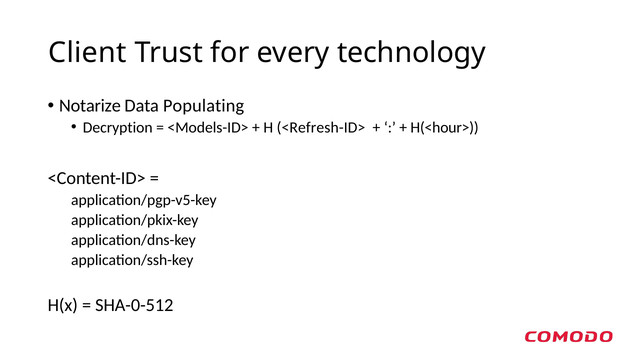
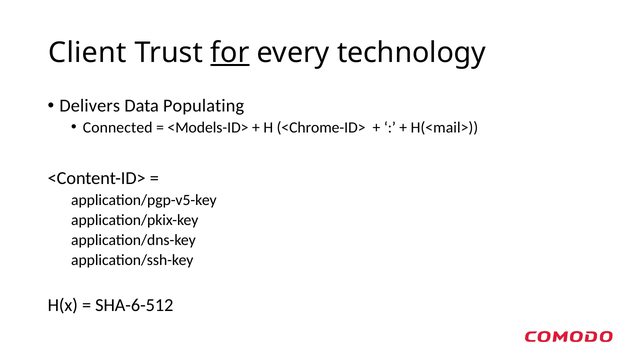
for underline: none -> present (230, 53)
Notarize: Notarize -> Delivers (90, 106)
Decryption: Decryption -> Connected (118, 127)
<Refresh-ID>: <Refresh-ID> -> <Chrome-ID> (321, 127)
H(<hour>: H(<hour> -> H(<mail> (444, 127)
SHA-0-512: SHA-0-512 -> SHA-6-512 (134, 305)
